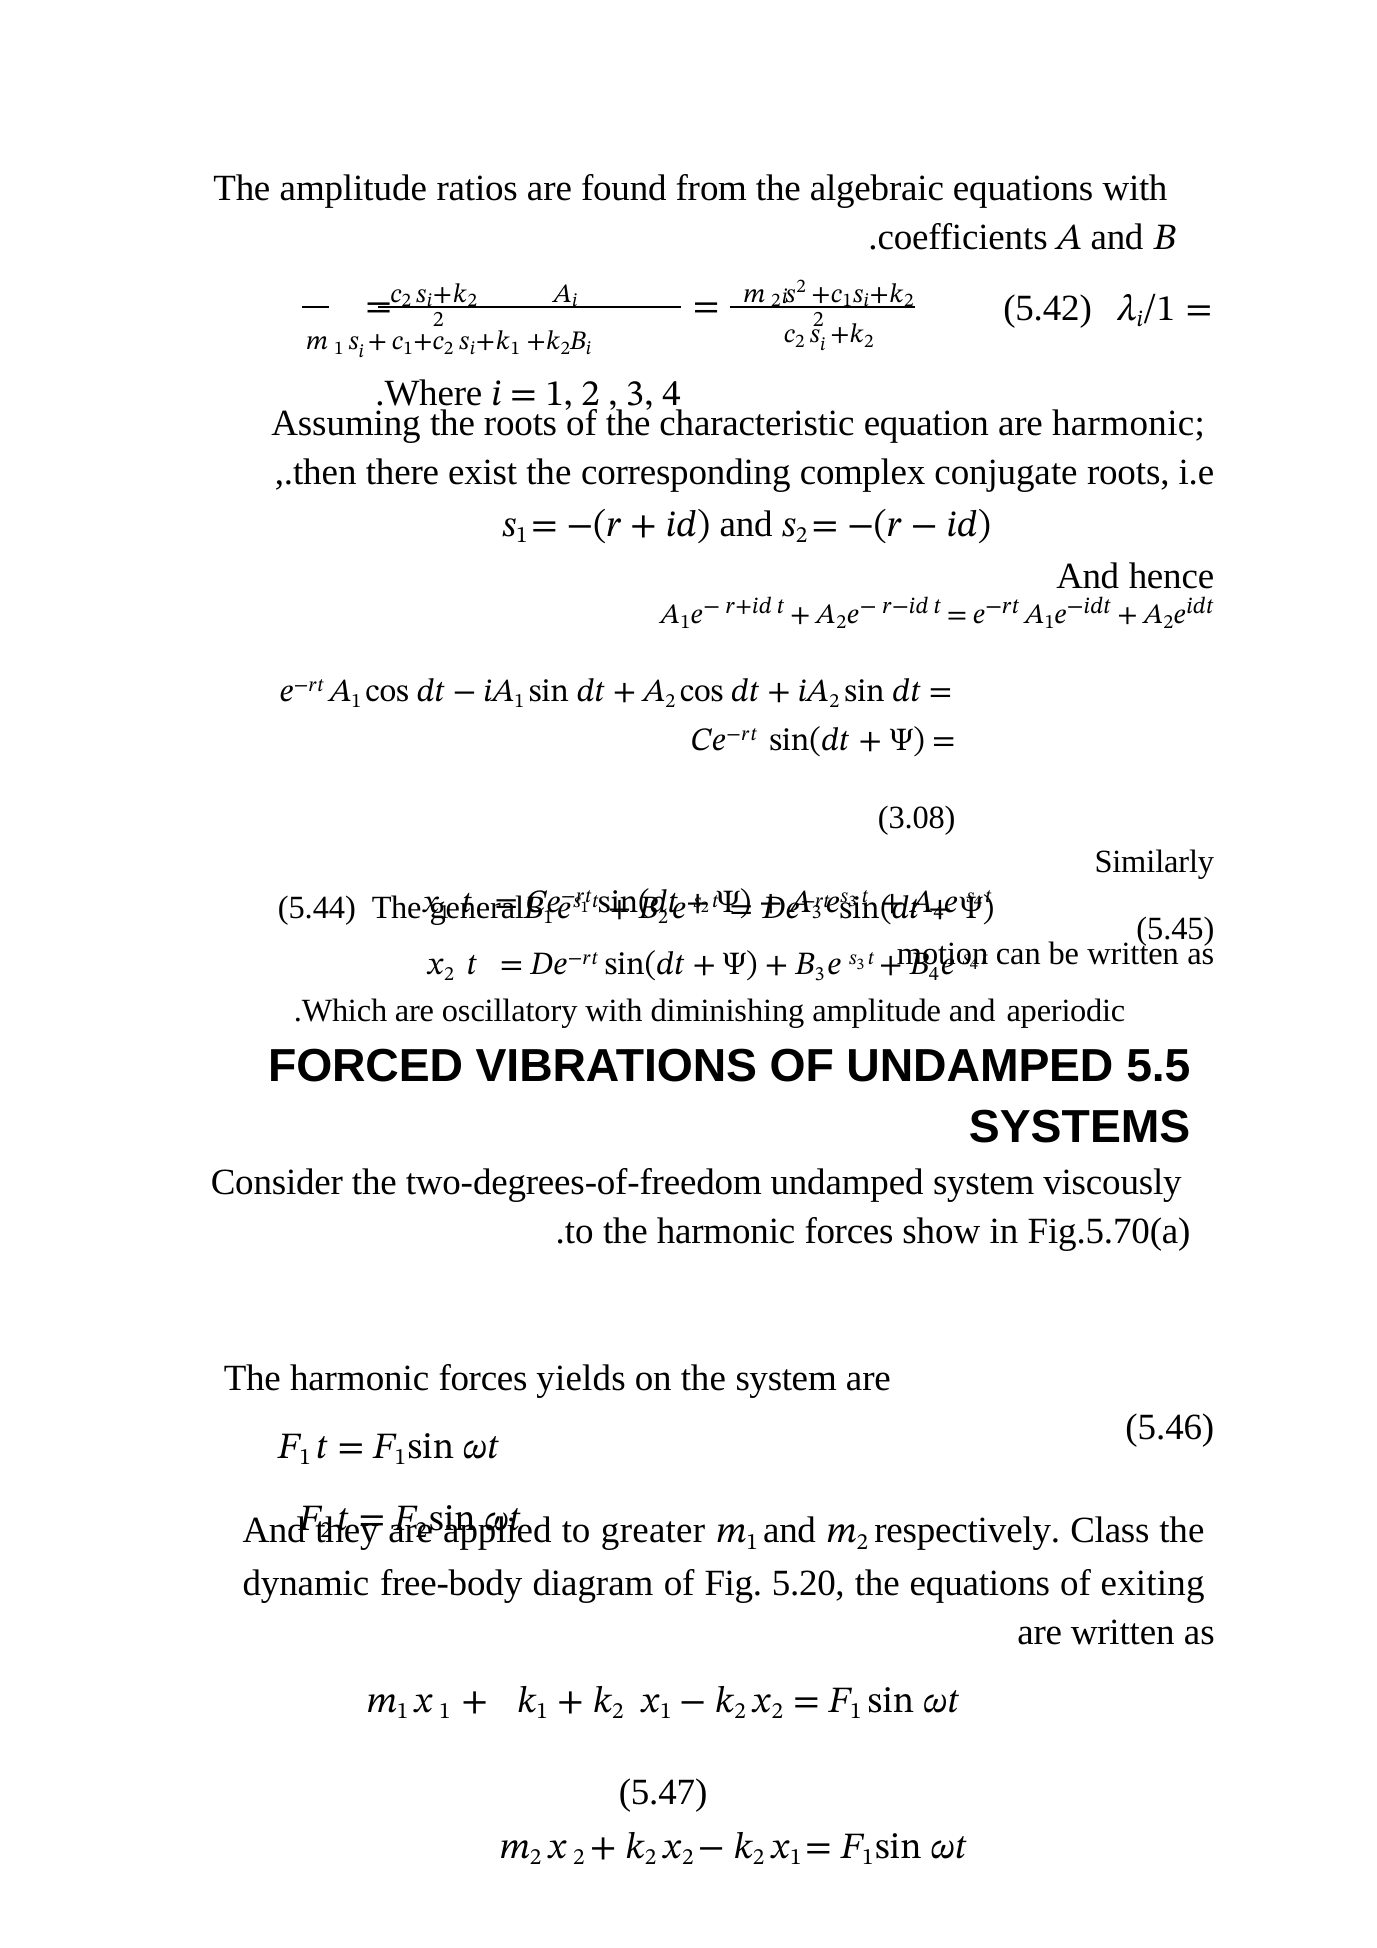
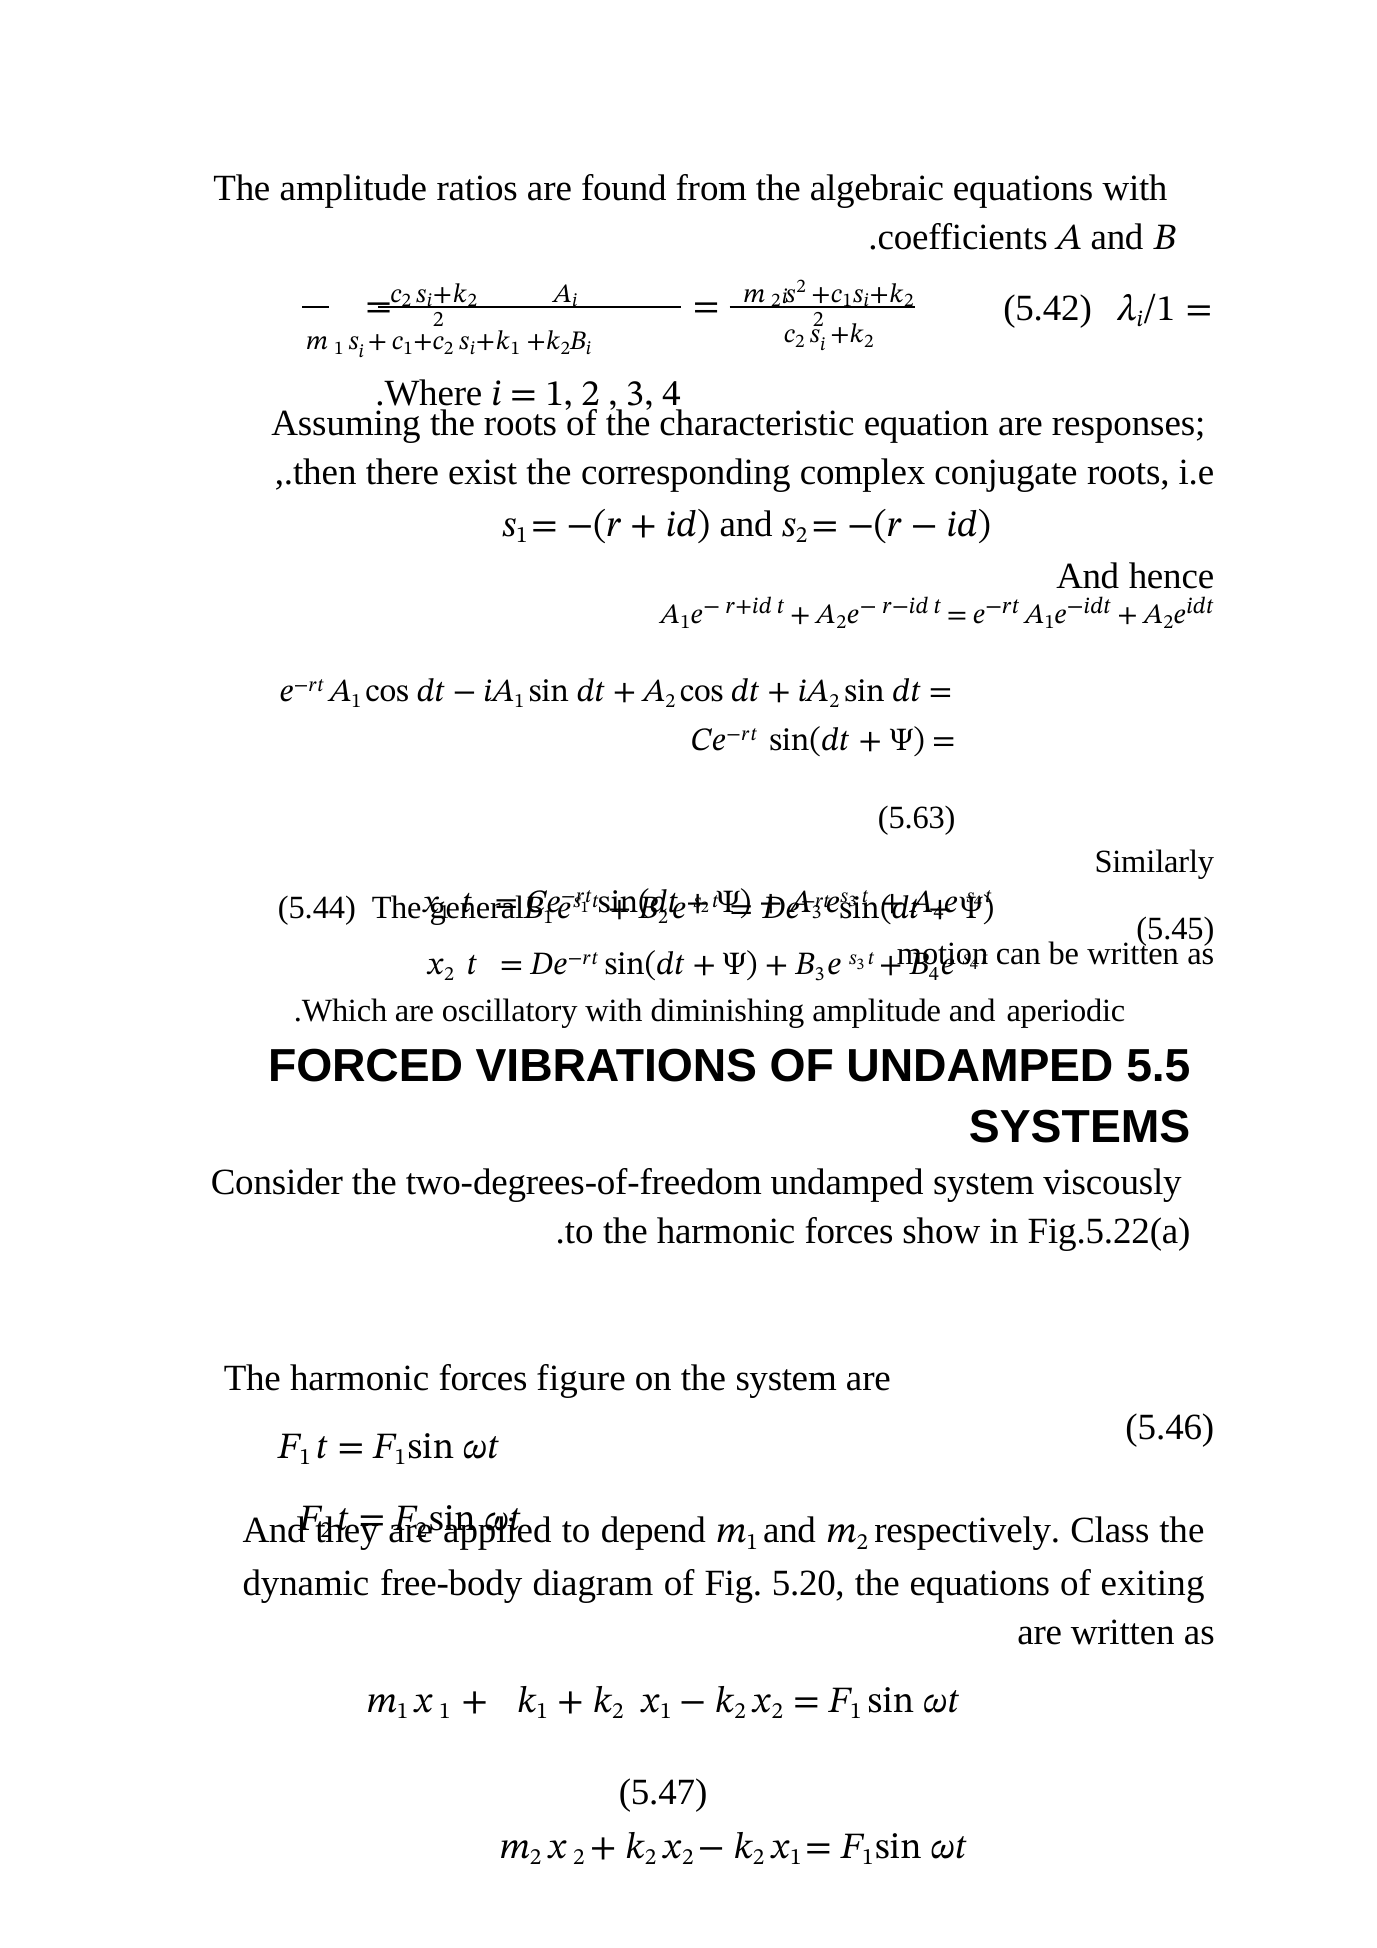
are harmonic: harmonic -> responses (1129, 424)
3.08: 3.08 -> 5.63 (917, 818)
Fig.5.70(a: Fig.5.70(a -> Fig.5.22(a (1109, 1232)
yields: yields -> figure (581, 1379)
greater: greater -> depend (653, 1531)
